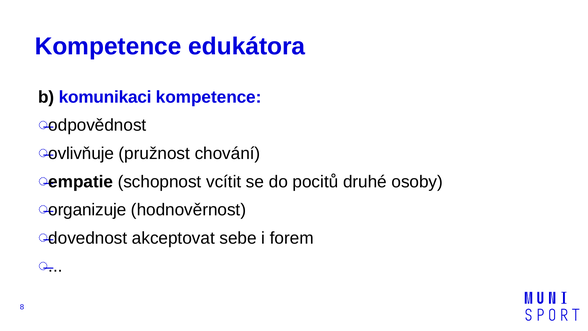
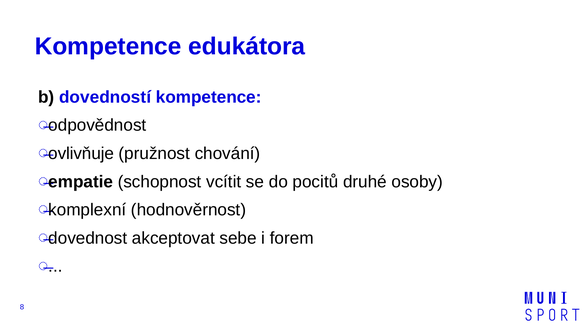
komunikaci: komunikaci -> dovedností (105, 97)
organizuje: organizuje -> komplexní (87, 210)
